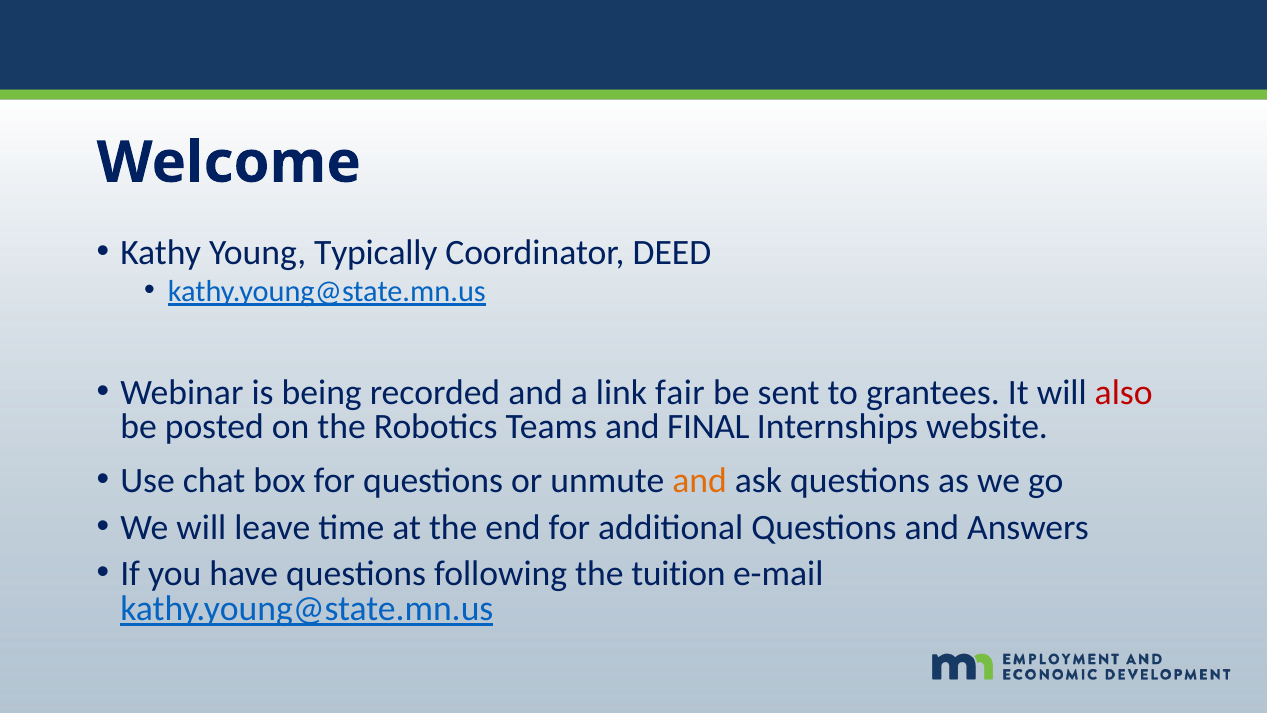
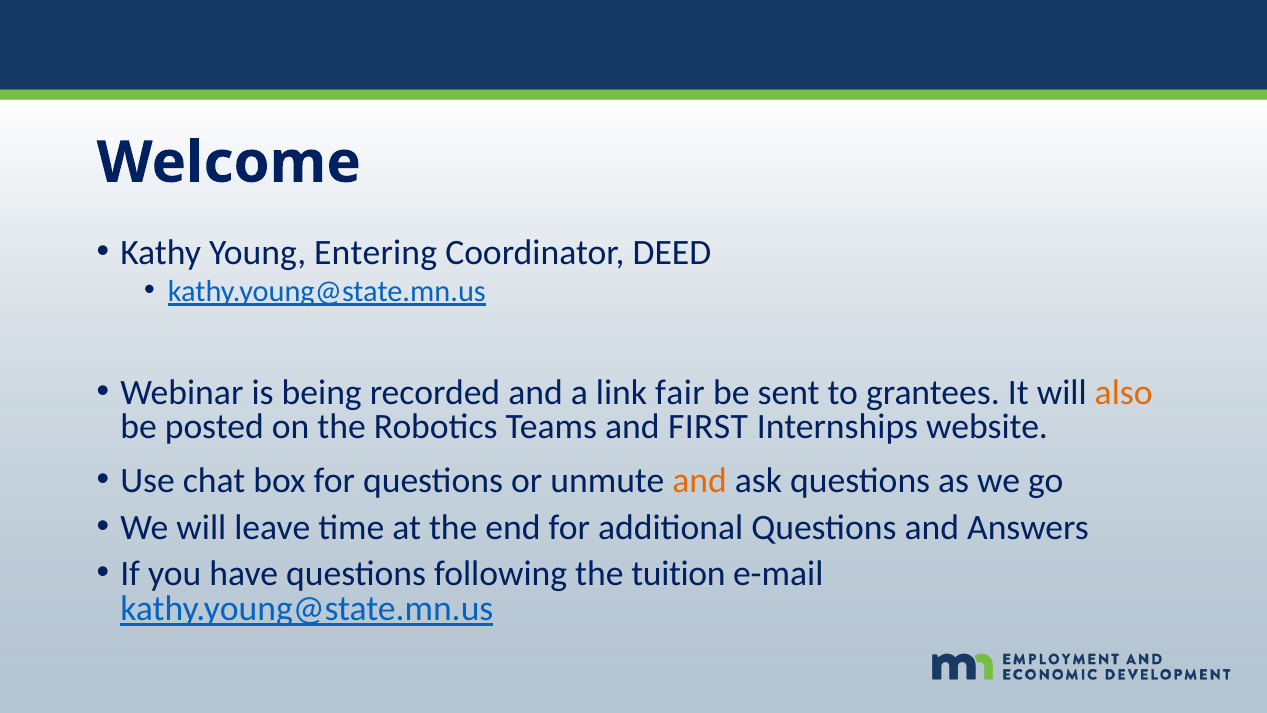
Typically: Typically -> Entering (376, 252)
also colour: red -> orange (1124, 392)
FINAL: FINAL -> FIRST (708, 427)
